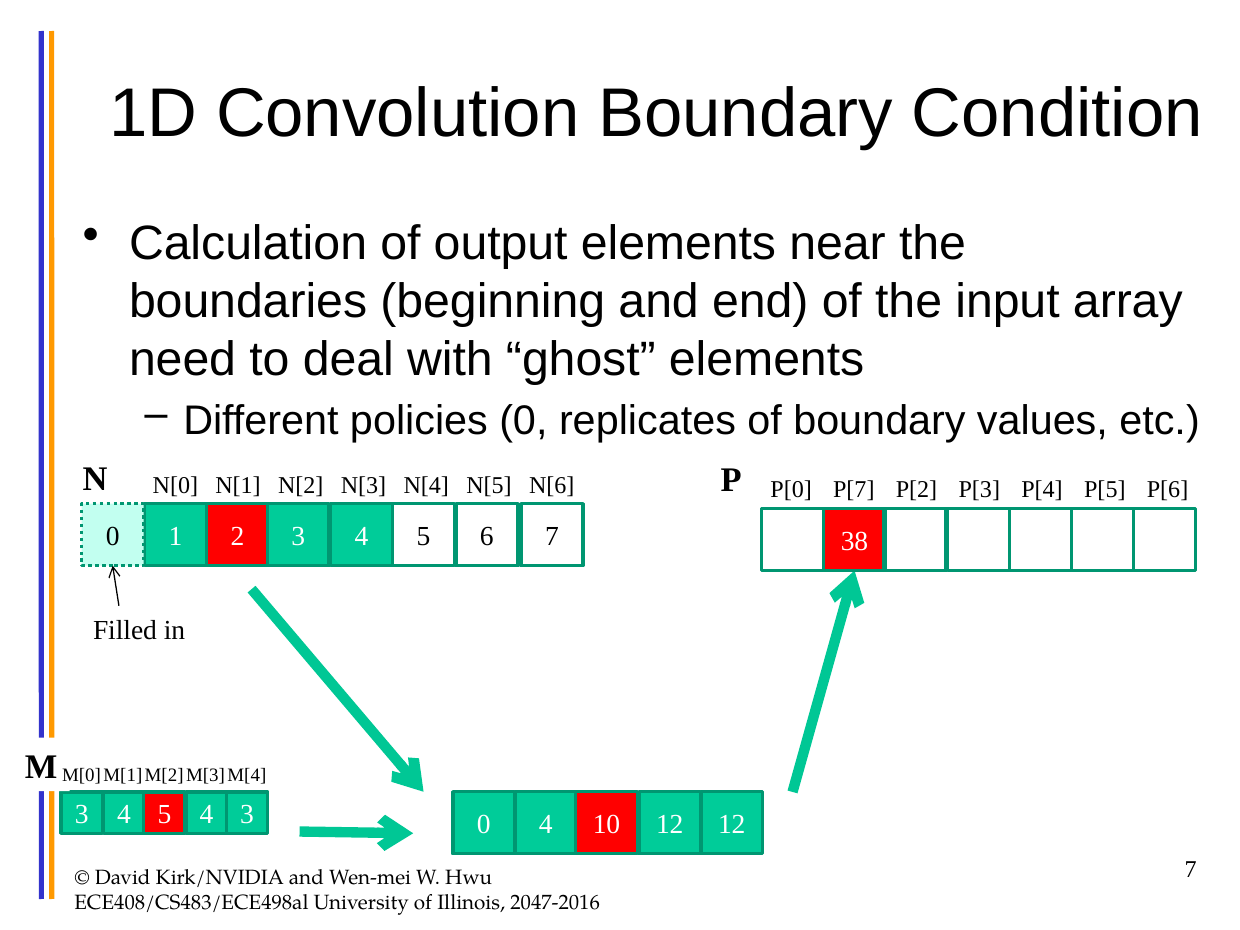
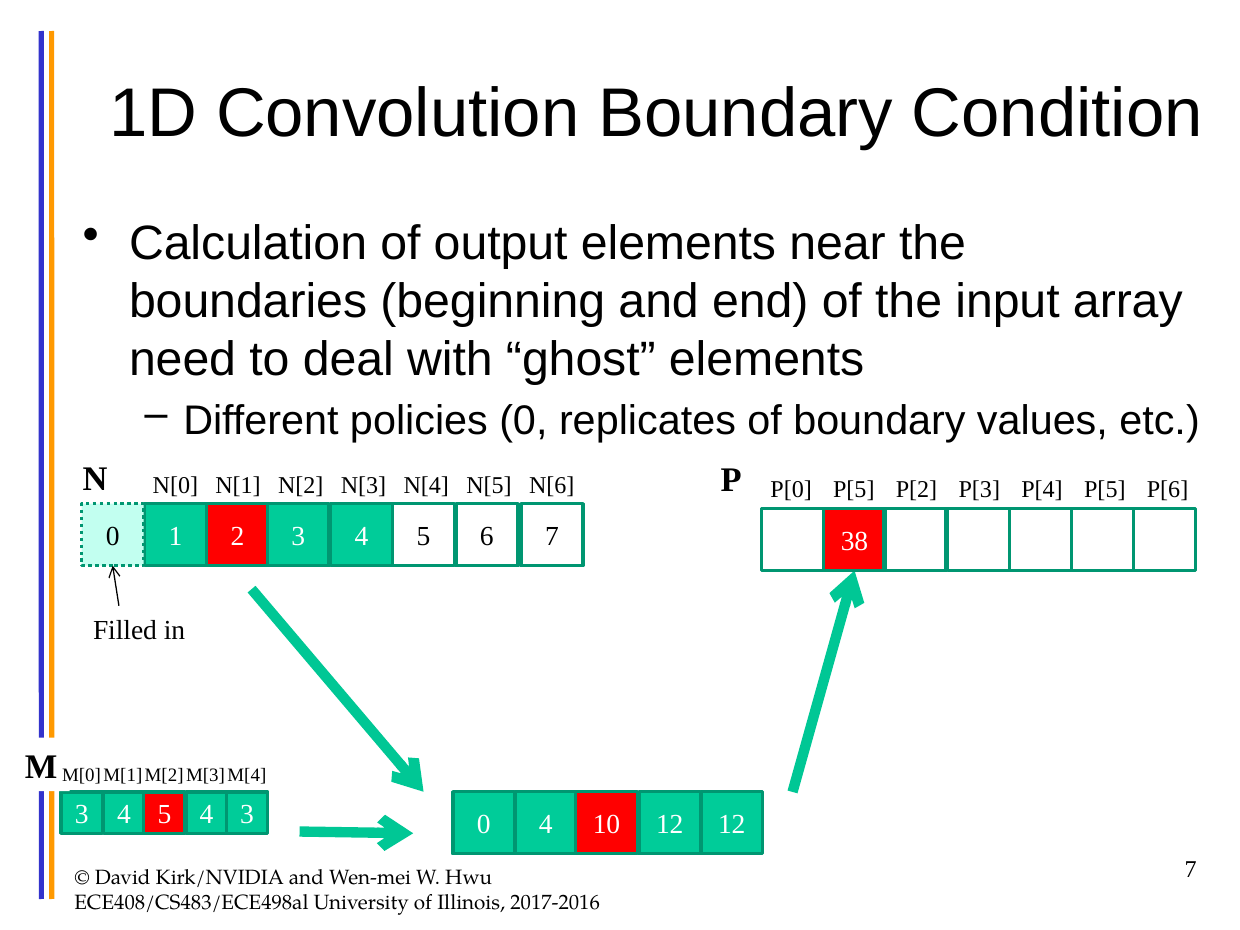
P[7: P[7 -> P[5 (854, 490)
2047-2016: 2047-2016 -> 2017-2016 (555, 902)
